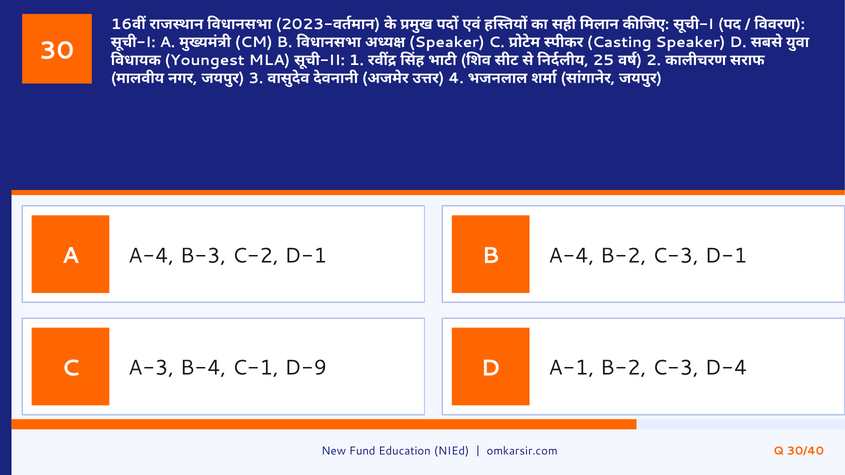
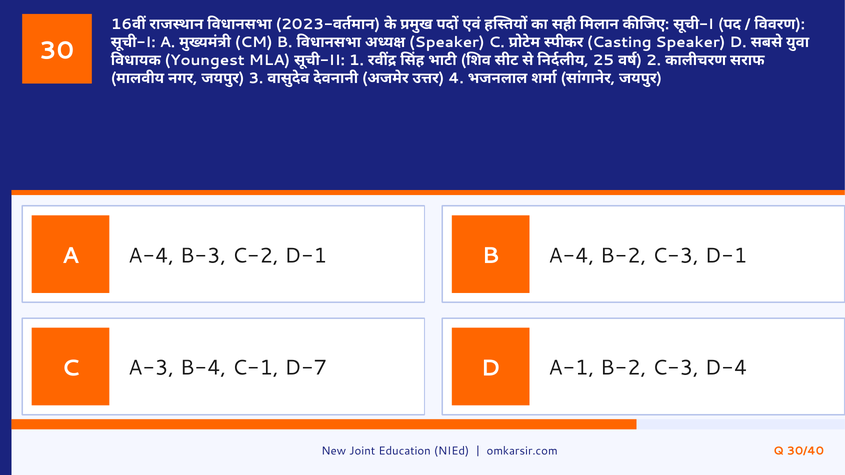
D-9: D-9 -> D-7 (306, 368)
Fund: Fund -> Joint (362, 451)
